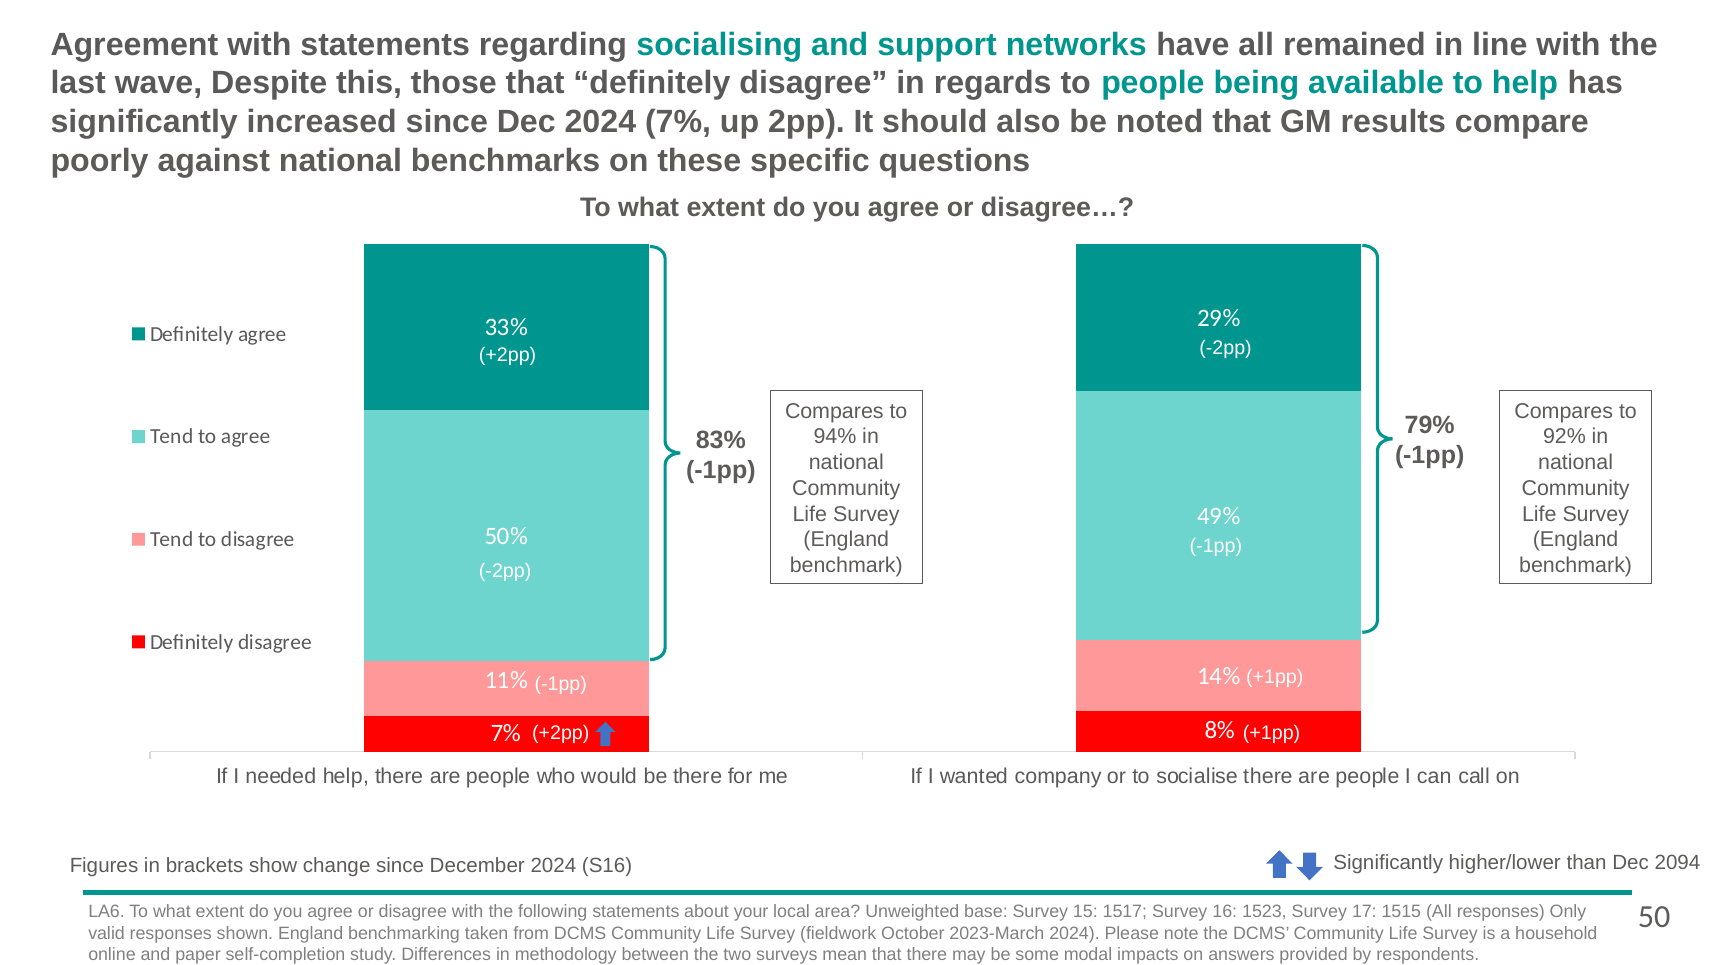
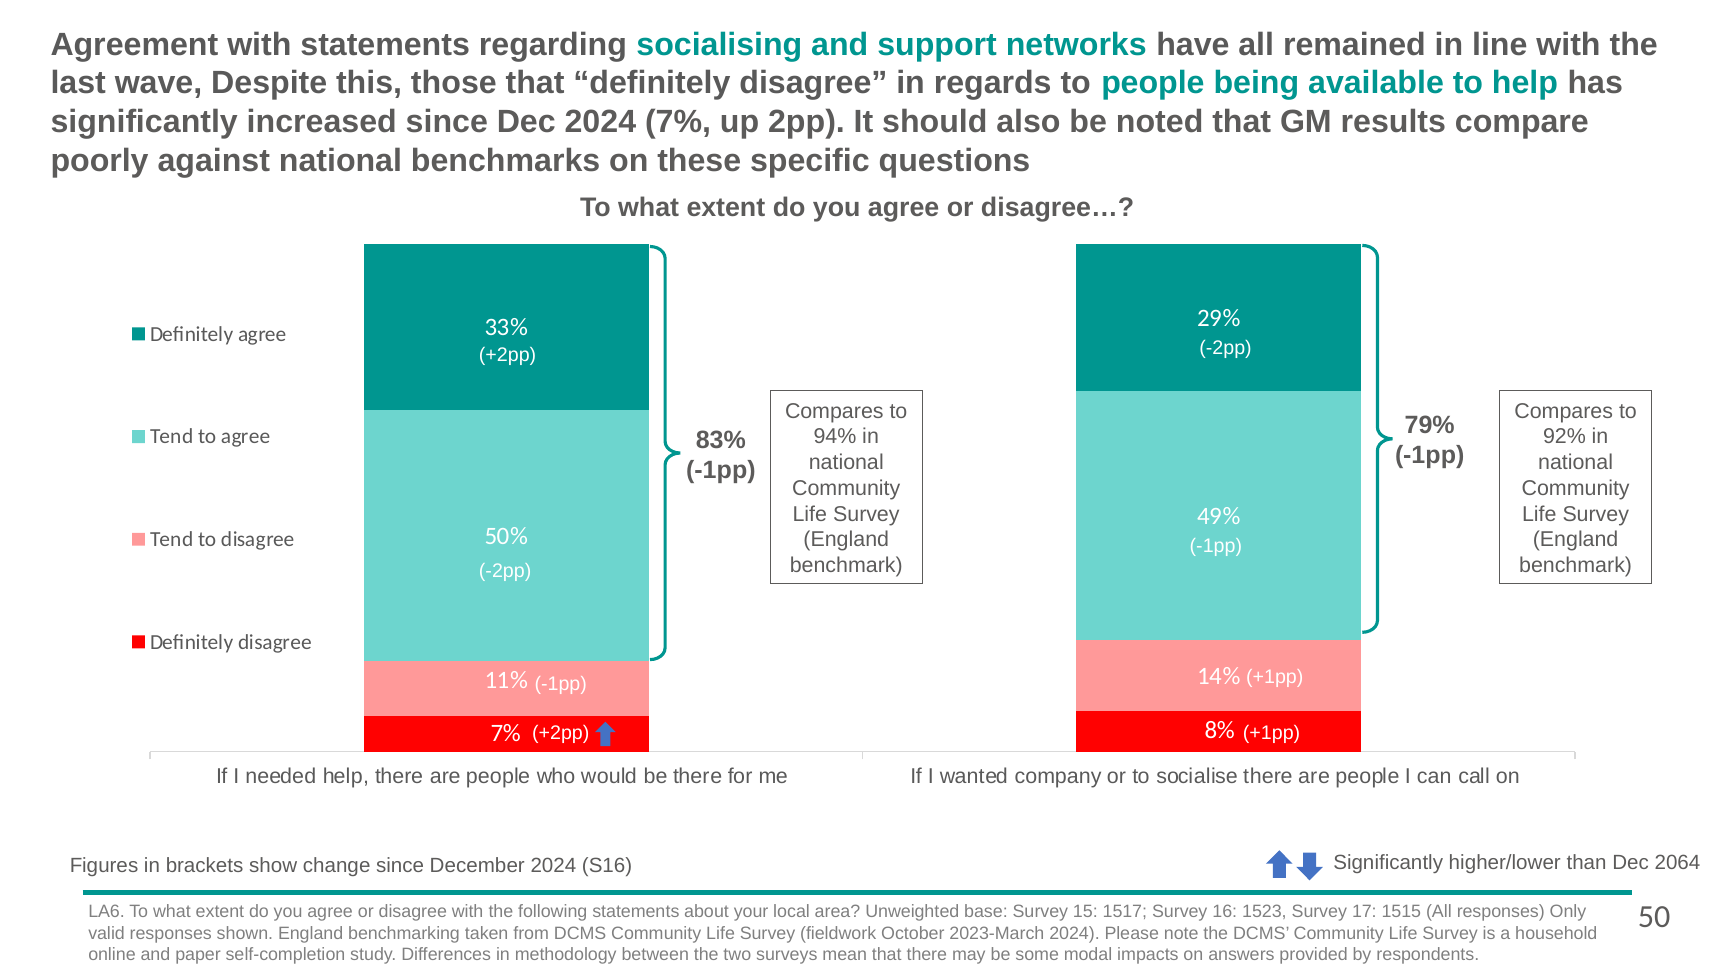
2094: 2094 -> 2064 (1677, 862)
